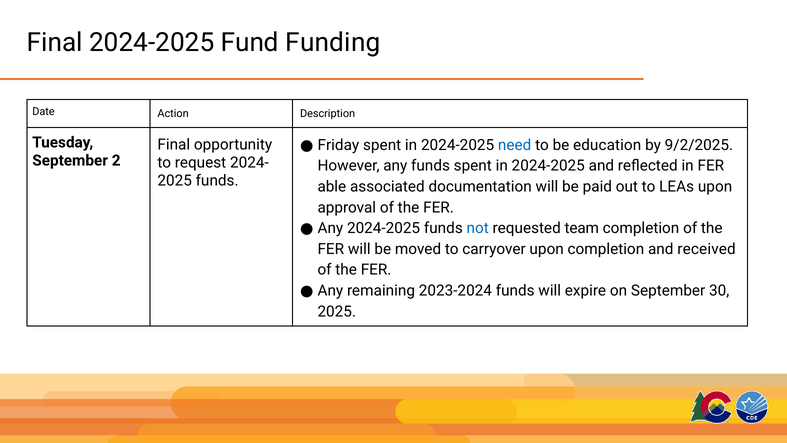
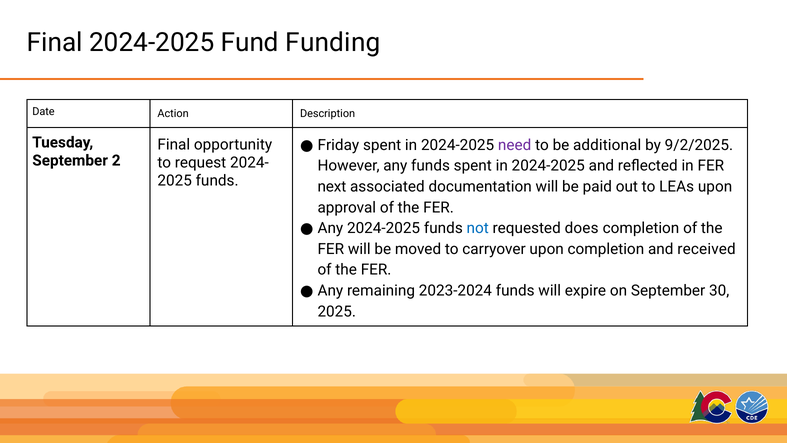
need colour: blue -> purple (515, 145)
education: education -> additional (607, 145)
able: able -> next (332, 187)
team: team -> does (582, 228)
